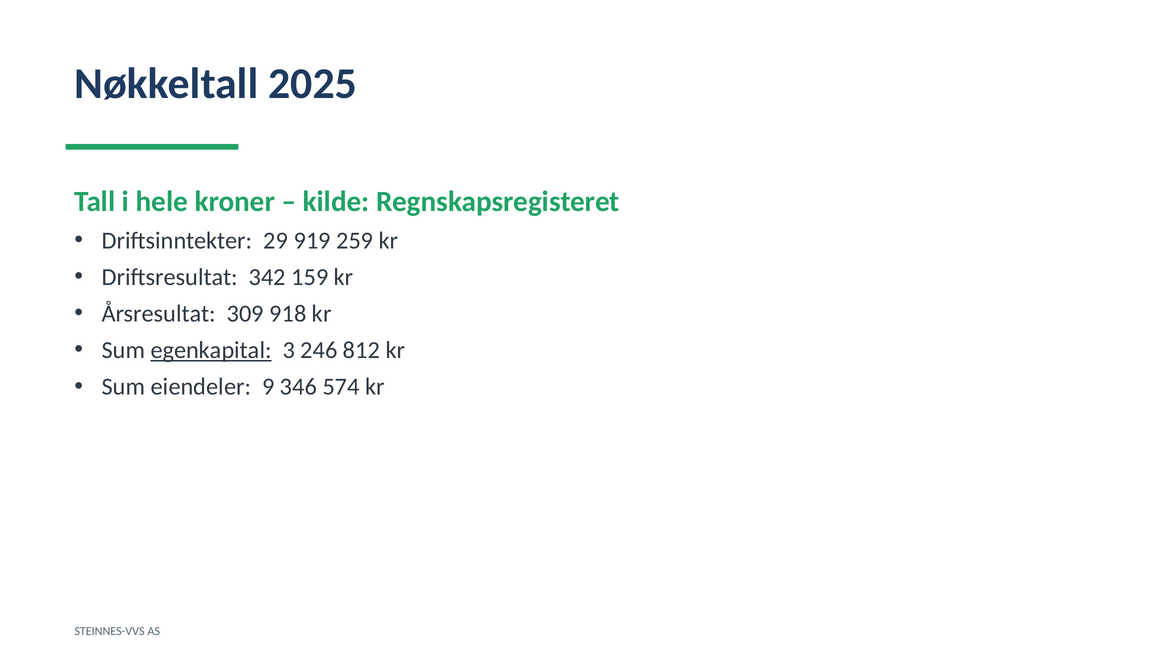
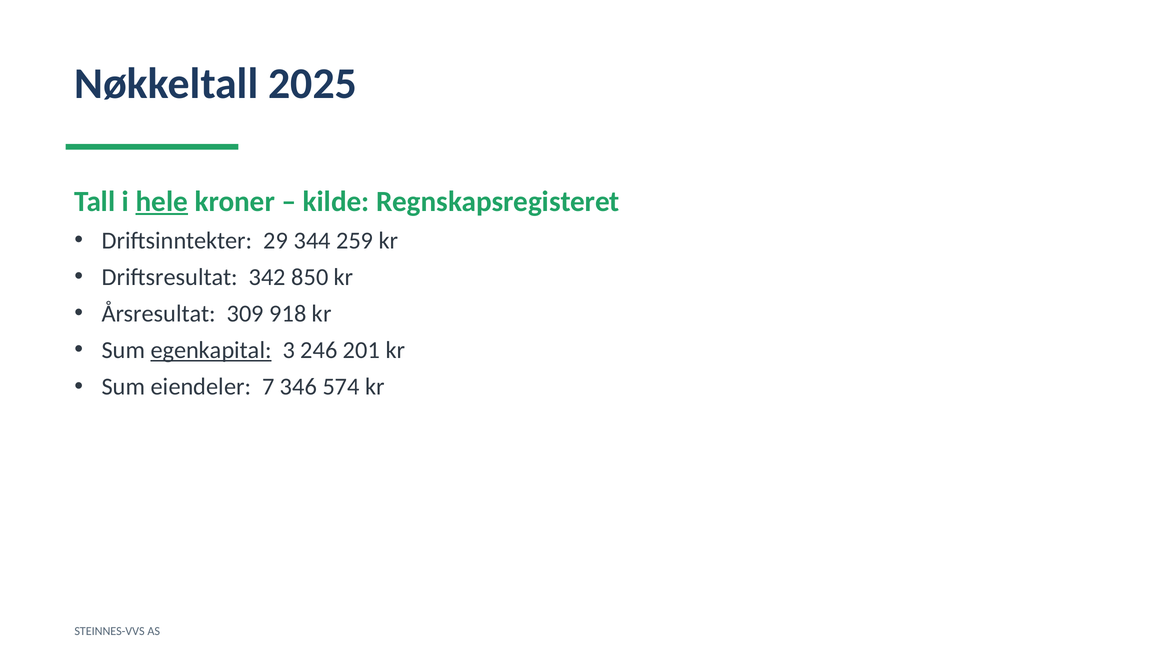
hele underline: none -> present (162, 201)
919: 919 -> 344 (312, 240)
159: 159 -> 850 (310, 277)
812: 812 -> 201 (361, 350)
9: 9 -> 7 (268, 387)
